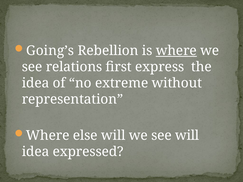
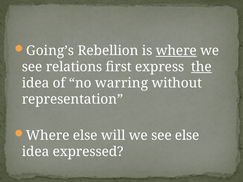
the underline: none -> present (201, 67)
extreme: extreme -> warring (122, 83)
see will: will -> else (187, 136)
